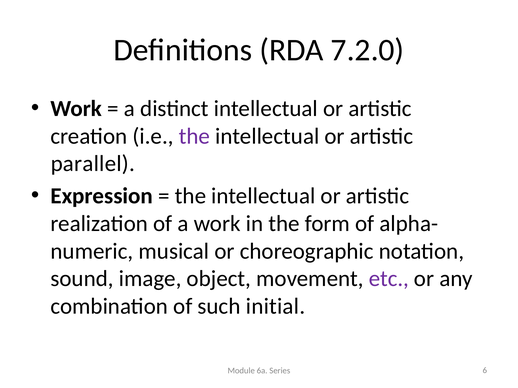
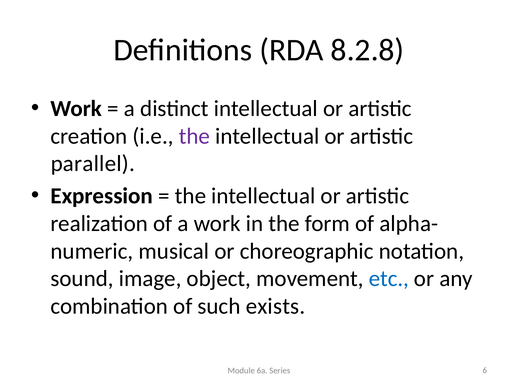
7.2.0: 7.2.0 -> 8.2.8 (367, 50)
etc colour: purple -> blue (389, 279)
initial: initial -> exists (276, 307)
